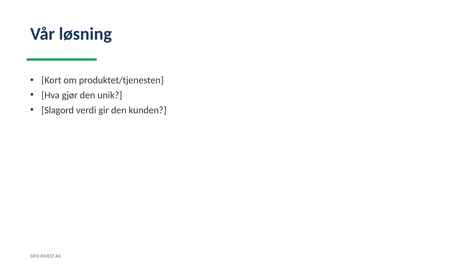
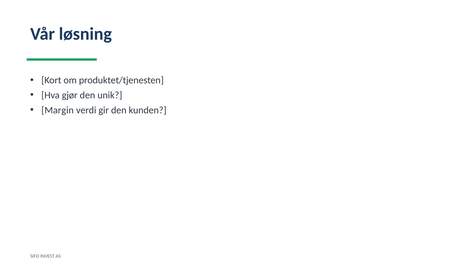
Slagord: Slagord -> Margin (58, 110)
